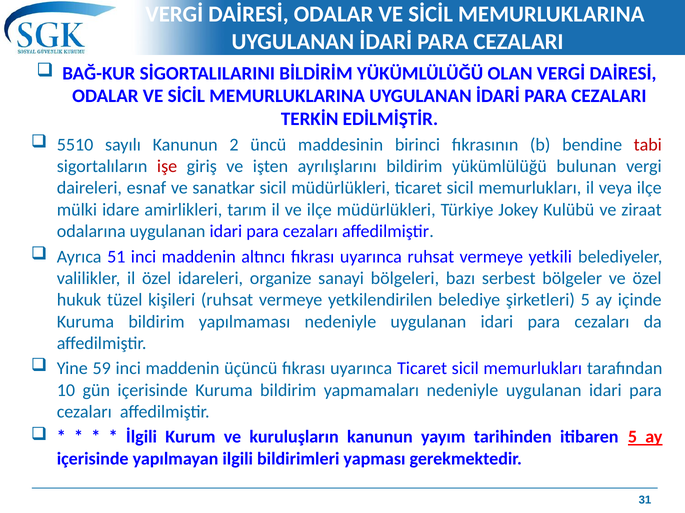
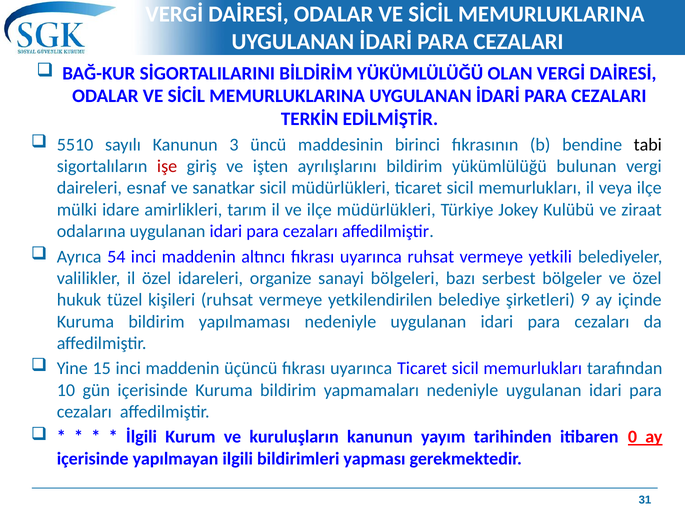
2: 2 -> 3 (234, 145)
tabi colour: red -> black (648, 145)
51: 51 -> 54 (116, 257)
şirketleri 5: 5 -> 9 (585, 300)
59: 59 -> 15 (102, 369)
itibaren 5: 5 -> 0 (632, 438)
